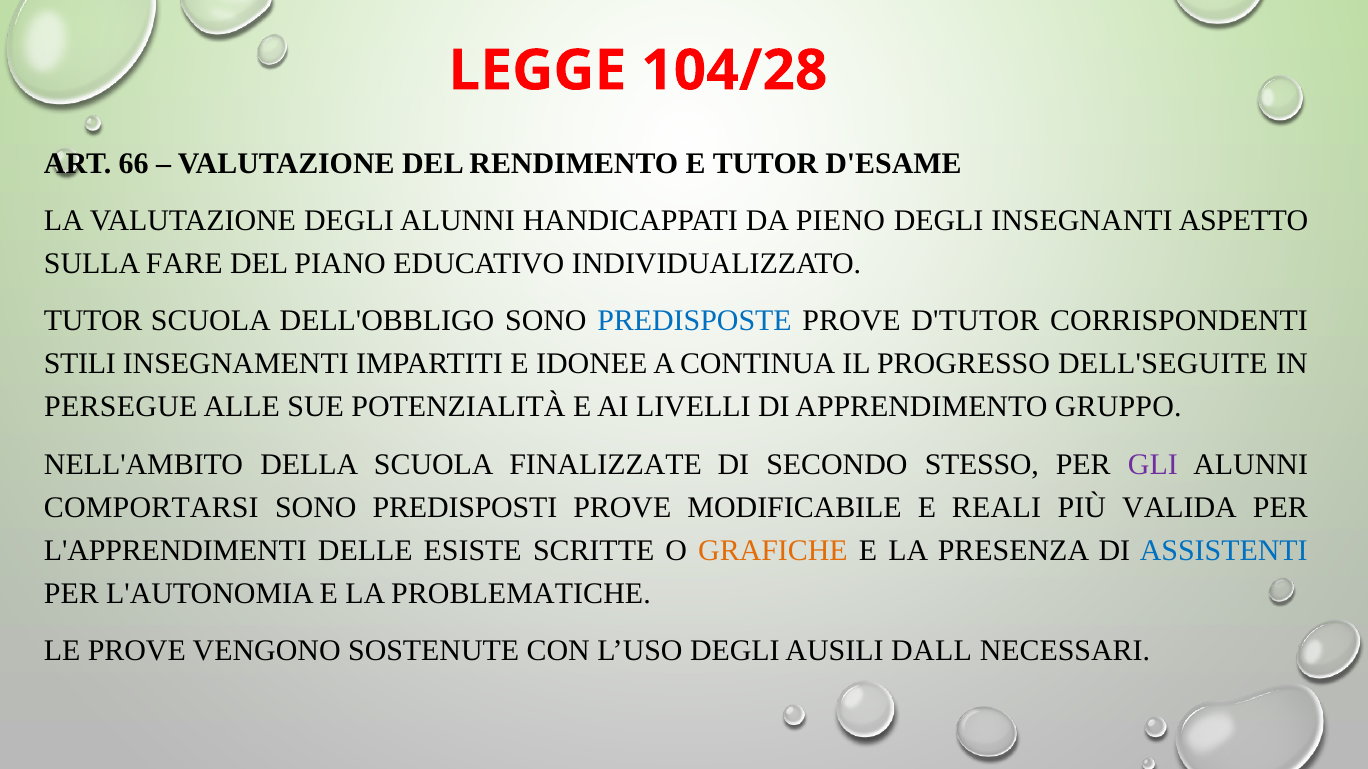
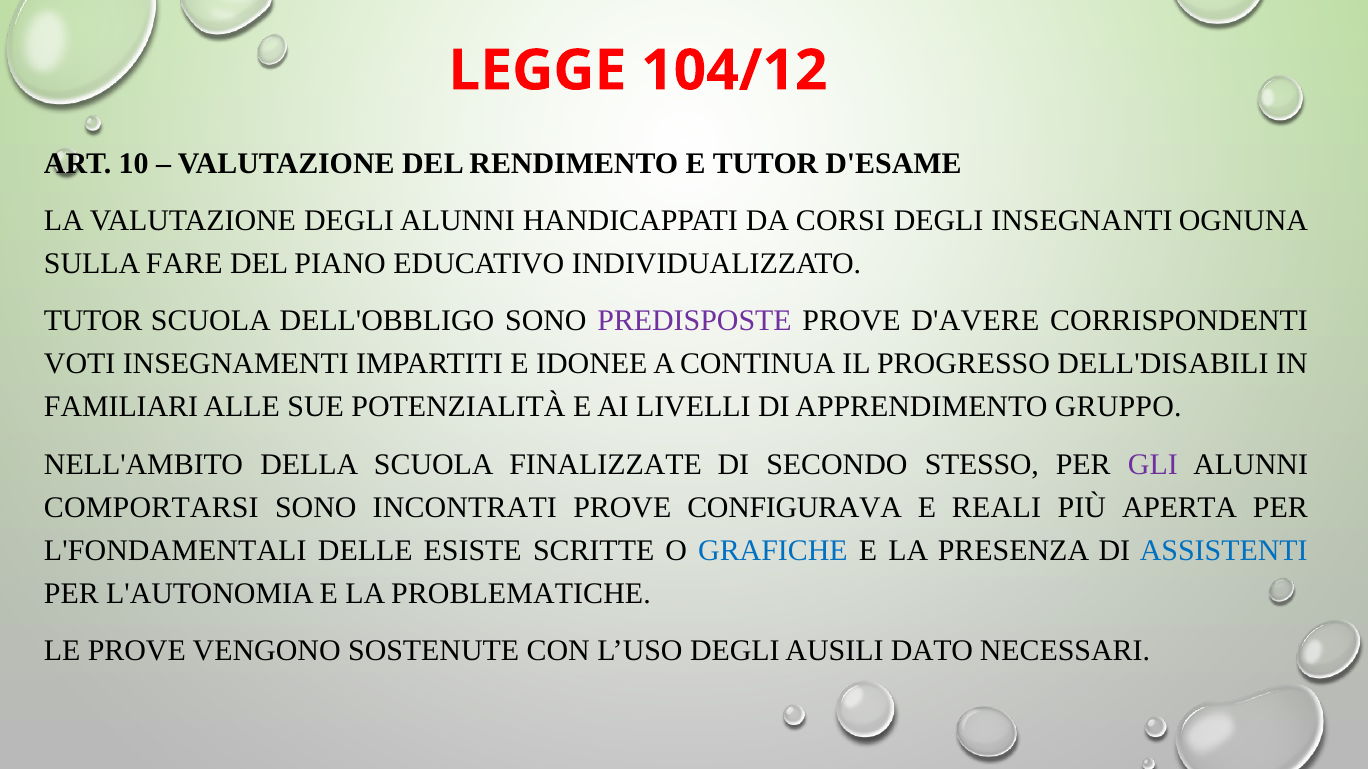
104/28: 104/28 -> 104/12 (734, 71)
66: 66 -> 10 (134, 163)
PIENO: PIENO -> CORSI (840, 221)
ASPETTO: ASPETTO -> OGNUNA (1243, 221)
PREDISPOSTE colour: blue -> purple (695, 321)
D'TUTOR: D'TUTOR -> D'AVERE (975, 321)
STILI: STILI -> VOTI (80, 364)
DELL'SEGUITE: DELL'SEGUITE -> DELL'DISABILI (1163, 364)
PERSEGUE: PERSEGUE -> FAMILIARI (121, 407)
PREDISPOSTI: PREDISPOSTI -> INCONTRATI (465, 508)
MODIFICABILE: MODIFICABILE -> CONFIGURAVA (795, 508)
VALIDA: VALIDA -> APERTA (1180, 508)
L'APPRENDIMENTI: L'APPRENDIMENTI -> L'FONDAMENTALI (175, 551)
GRAFICHE colour: orange -> blue (773, 551)
DALL: DALL -> DATO (932, 651)
